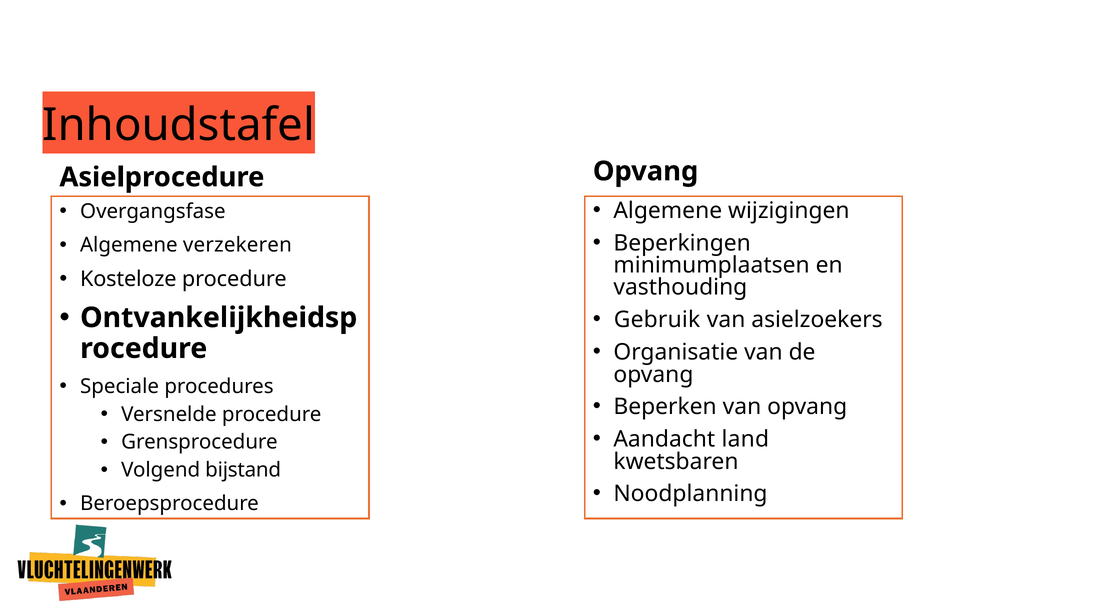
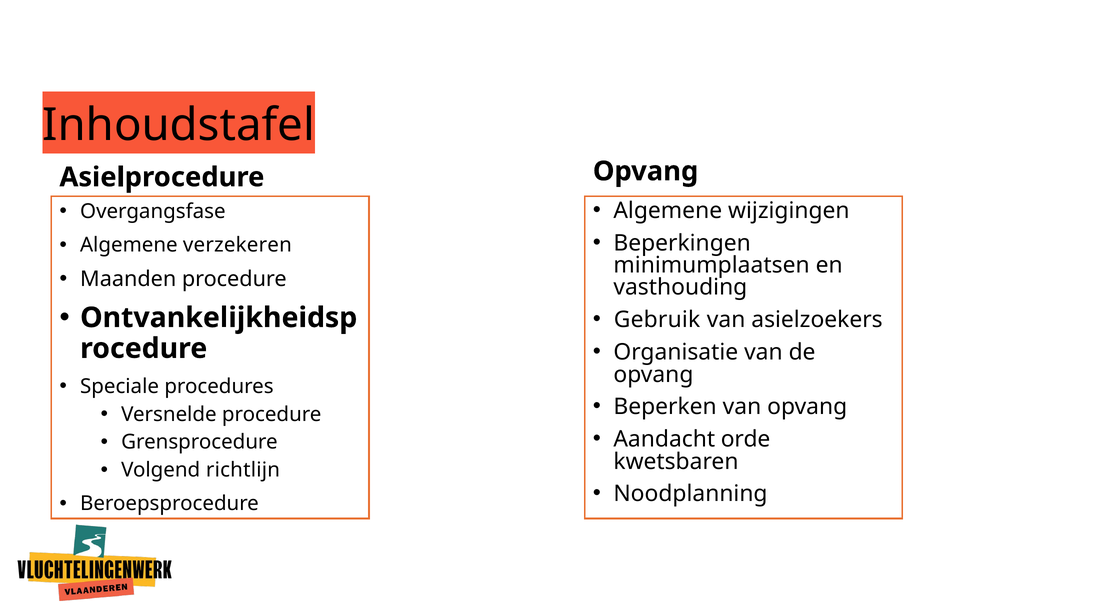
Kosteloze: Kosteloze -> Maanden (128, 279)
land: land -> orde (746, 439)
bijstand: bijstand -> richtlijn (243, 470)
